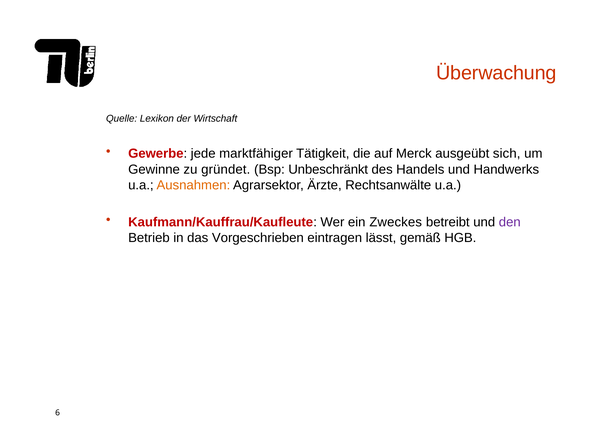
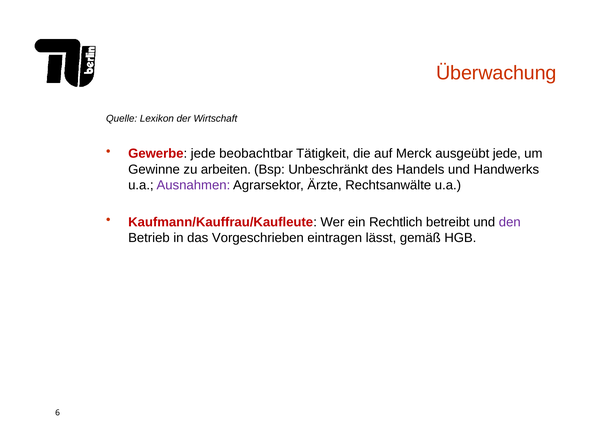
marktfähiger: marktfähiger -> beobachtbar (256, 154)
ausgeübt sich: sich -> jede (507, 154)
gründet: gründet -> arbeiten (226, 169)
Ausnahmen colour: orange -> purple (193, 185)
Zweckes: Zweckes -> Rechtlich (396, 222)
